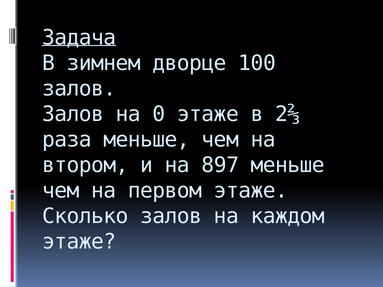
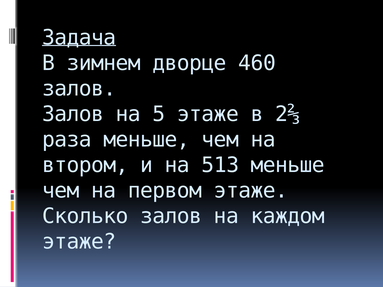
100: 100 -> 460 (257, 63)
0: 0 -> 5 (159, 114)
897: 897 -> 513 (220, 165)
